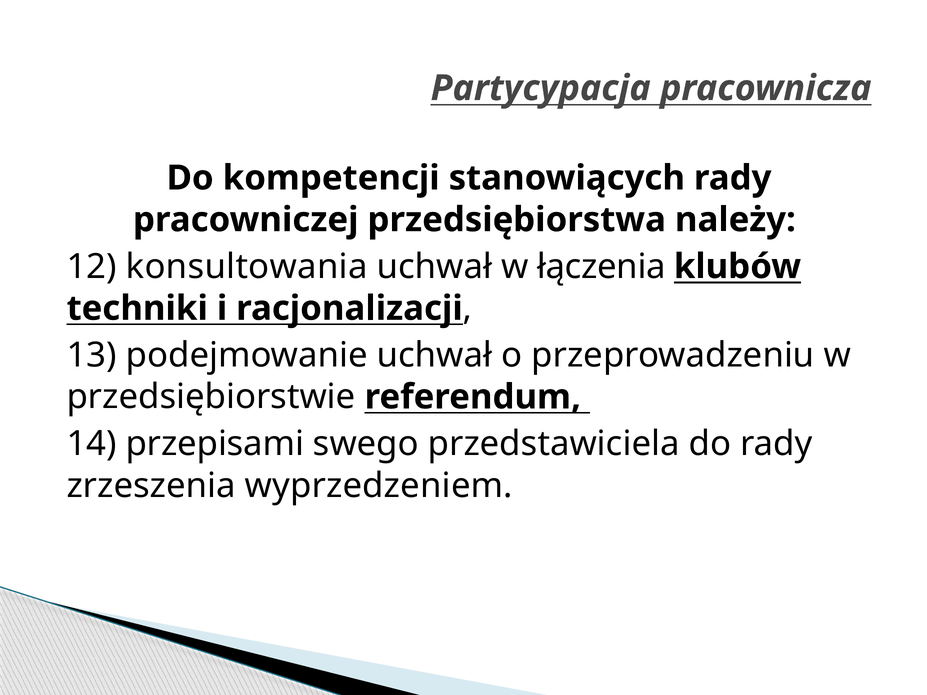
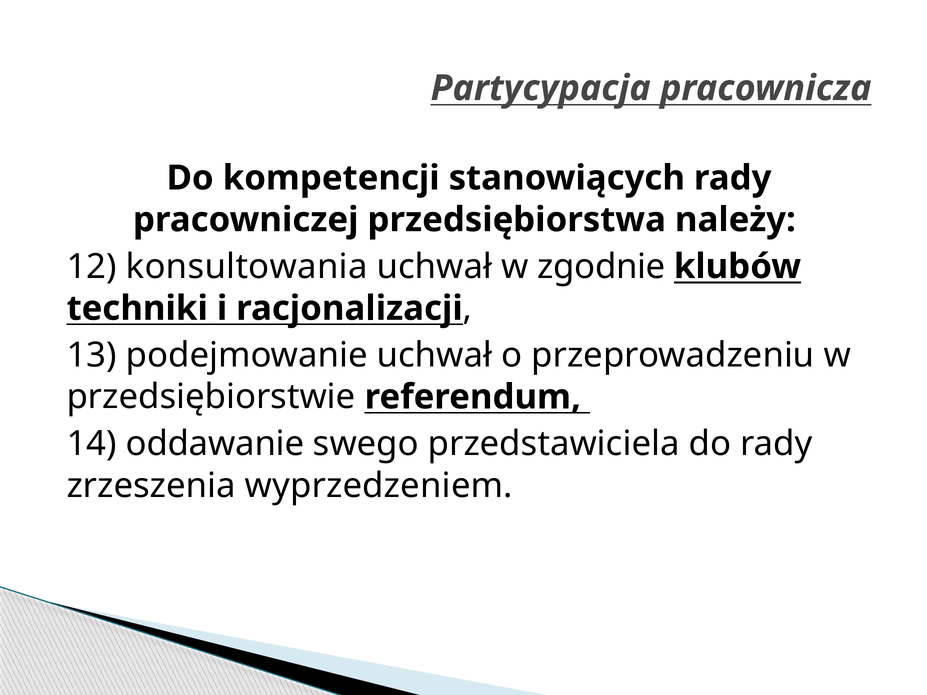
łączenia: łączenia -> zgodnie (601, 267)
przepisami: przepisami -> oddawanie (215, 444)
